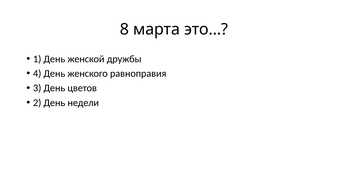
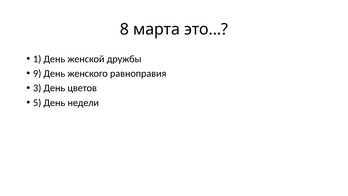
4: 4 -> 9 (37, 73)
2: 2 -> 5 (37, 103)
